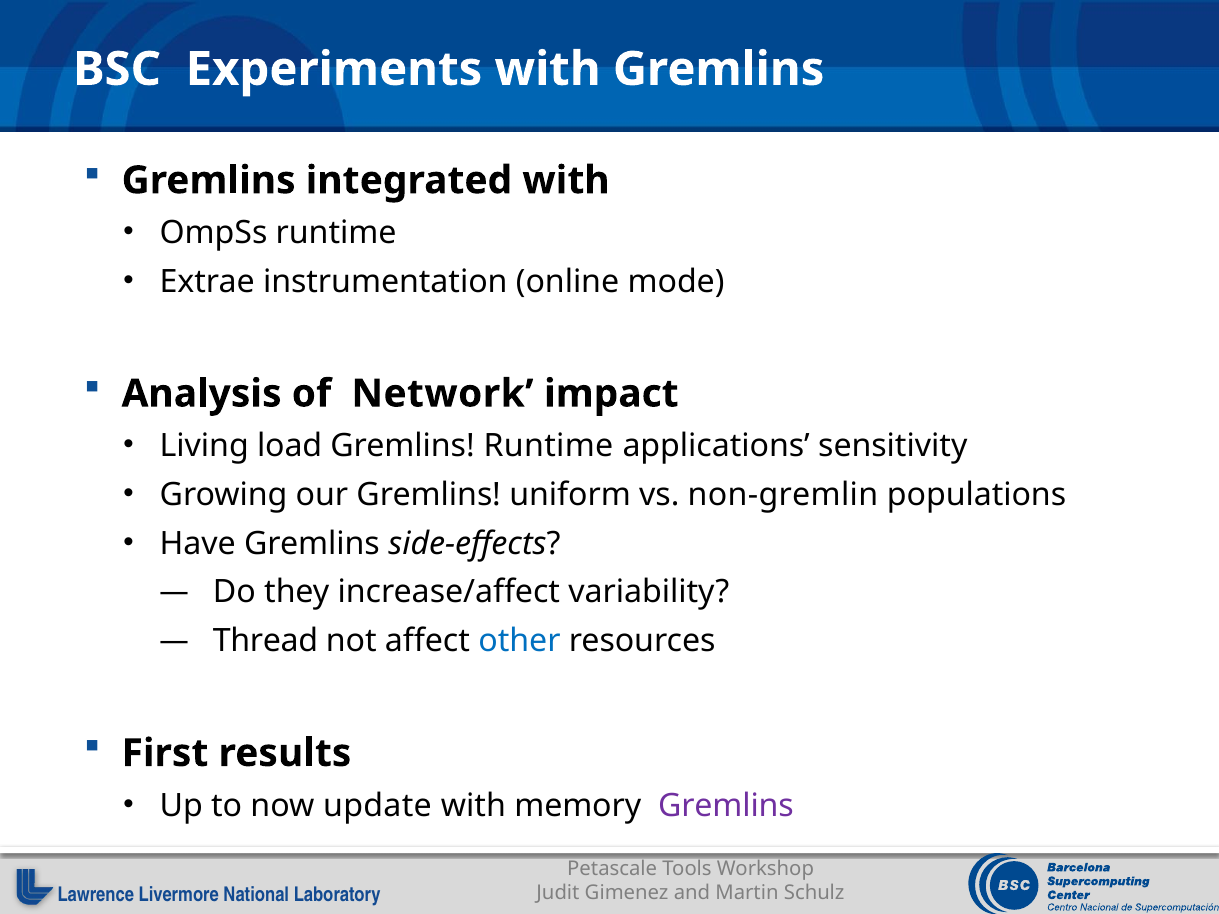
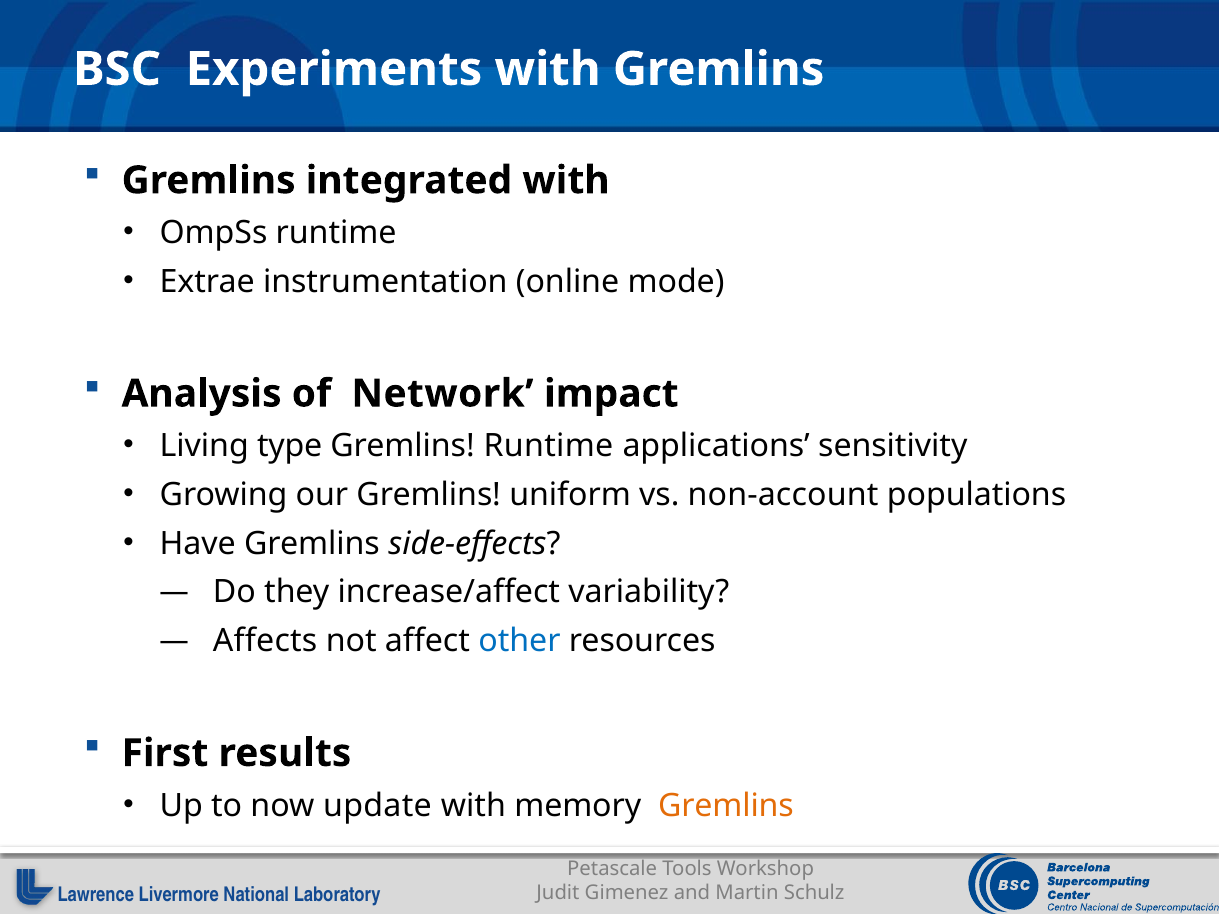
load: load -> type (290, 446)
non-gremlin: non-gremlin -> non-account (783, 495)
Thread: Thread -> Affects (265, 641)
Gremlins colour: purple -> orange (726, 806)
